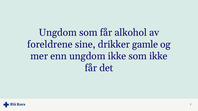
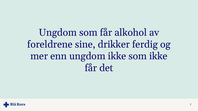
gamle: gamle -> ferdig (145, 44)
